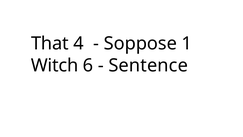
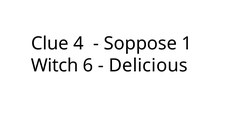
That: That -> Clue (50, 43)
Sentence: Sentence -> Delicious (148, 65)
